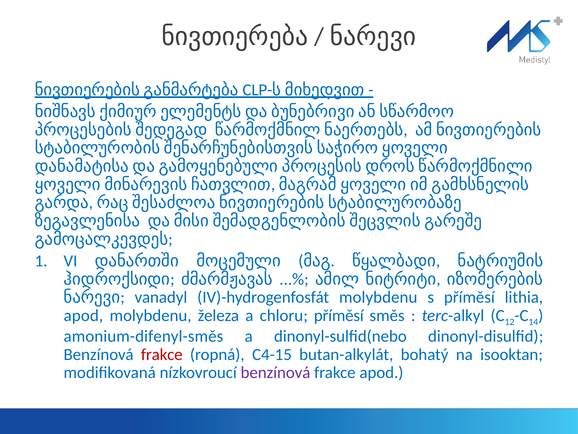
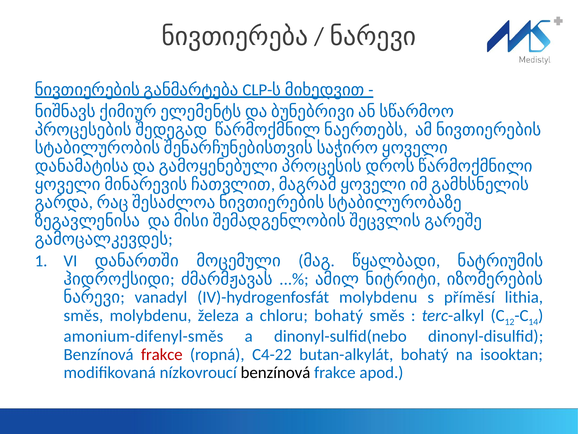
apod: apod -> směs (83, 315)
chloru příměsí: příměsí -> bohatý (339, 315)
C4-15: C4-15 -> C4-22 (272, 354)
benzínová colour: purple -> black (276, 372)
